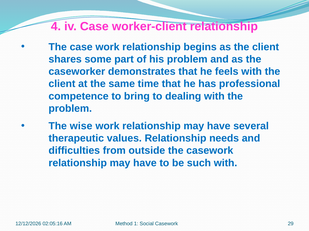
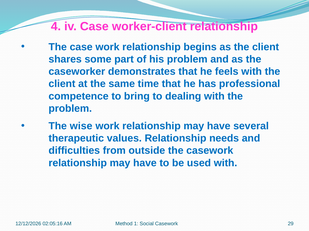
such: such -> used (199, 163)
